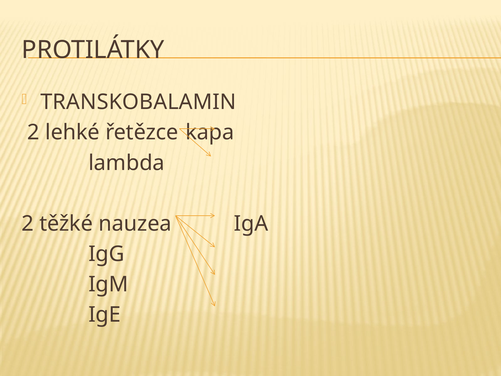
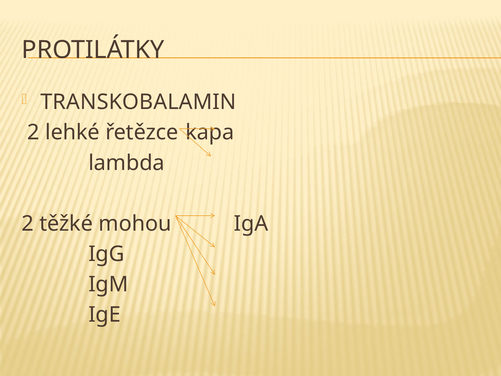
nauzea: nauzea -> mohou (135, 223)
